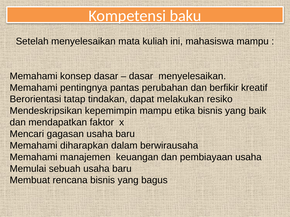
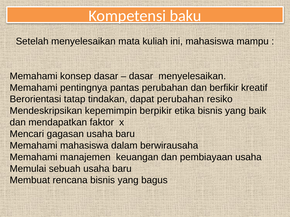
dapat melakukan: melakukan -> perubahan (180, 99)
kepemimpin mampu: mampu -> berpikir (156, 111)
Memahami diharapkan: diharapkan -> mahasiswa (84, 146)
